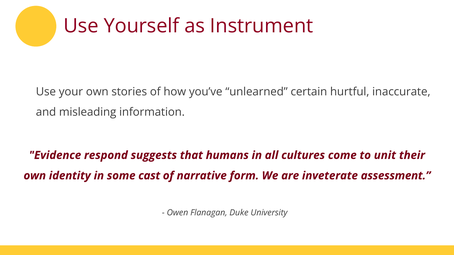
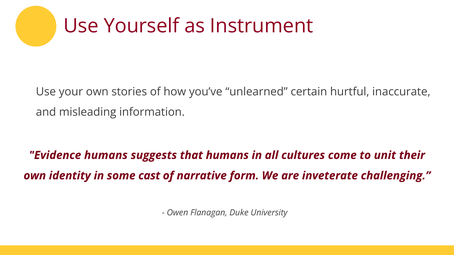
Evidence respond: respond -> humans (106, 155)
assessment: assessment -> challenging (396, 176)
